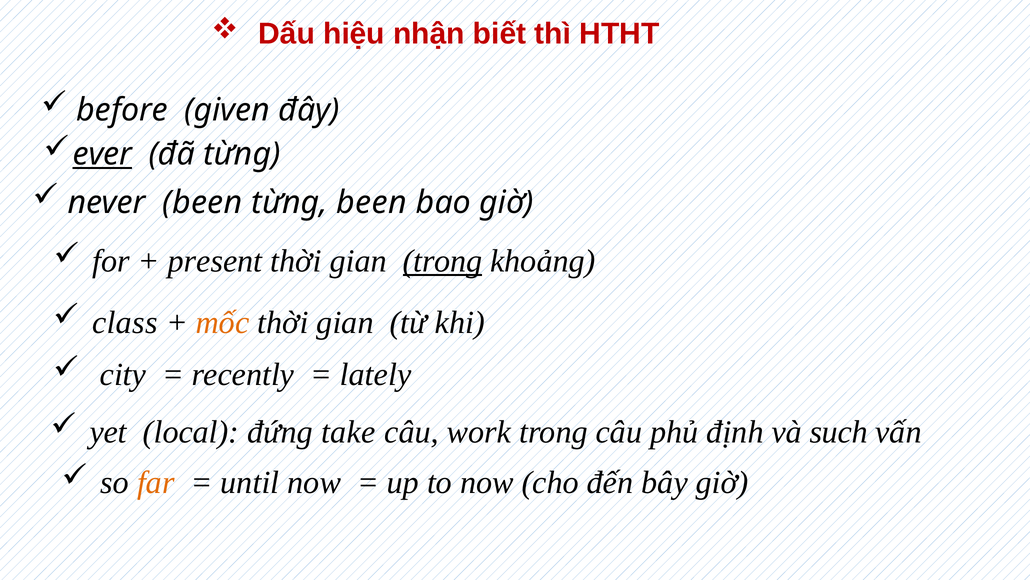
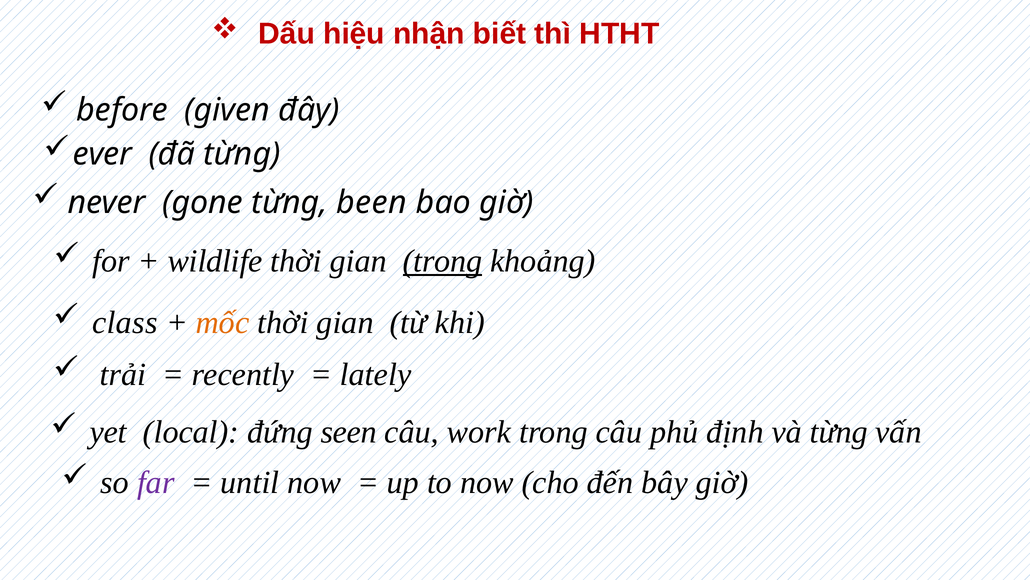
ever underline: present -> none (102, 154)
never been: been -> gone (203, 202)
present: present -> wildlife (215, 261)
city: city -> trải (123, 374)
take: take -> seen (349, 431)
và such: such -> từng (839, 431)
far colour: orange -> purple (156, 482)
